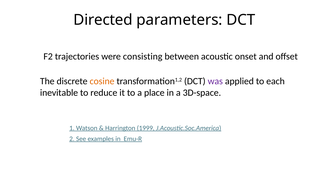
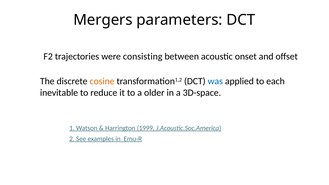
Directed: Directed -> Mergers (103, 20)
was colour: purple -> blue (215, 81)
place: place -> older (154, 93)
